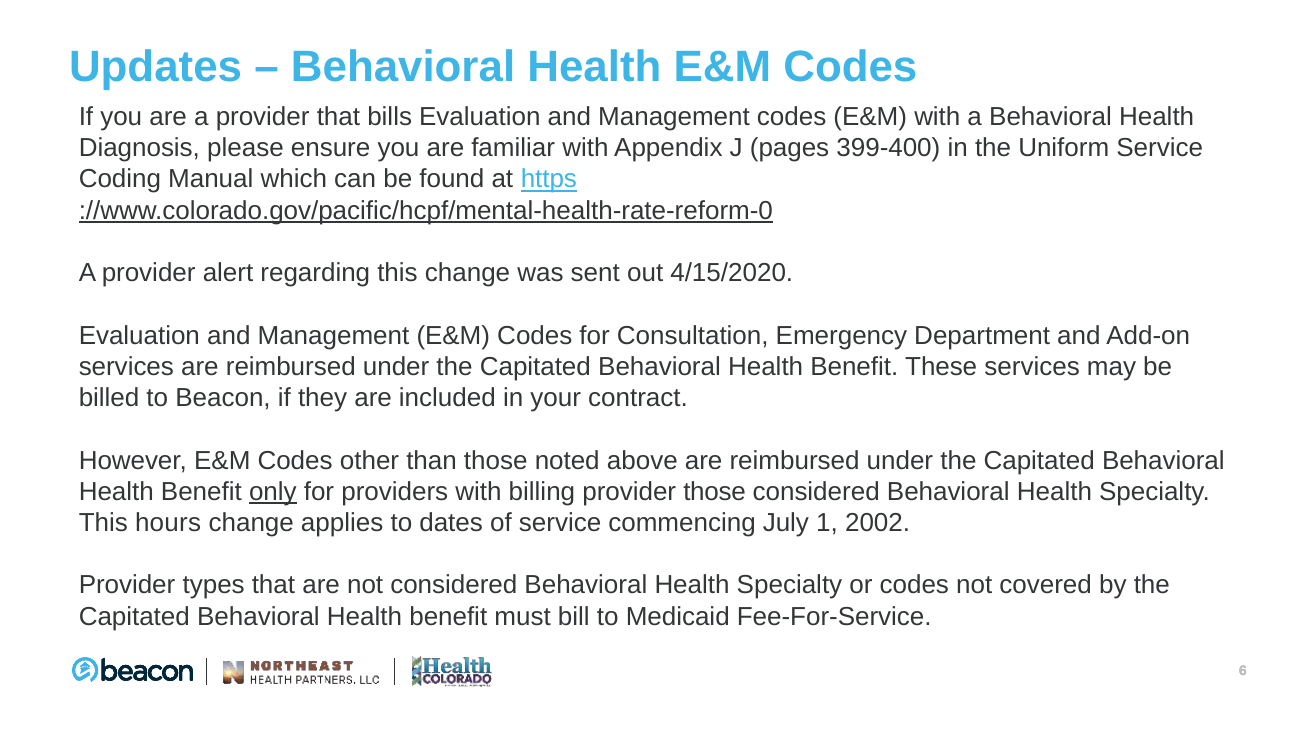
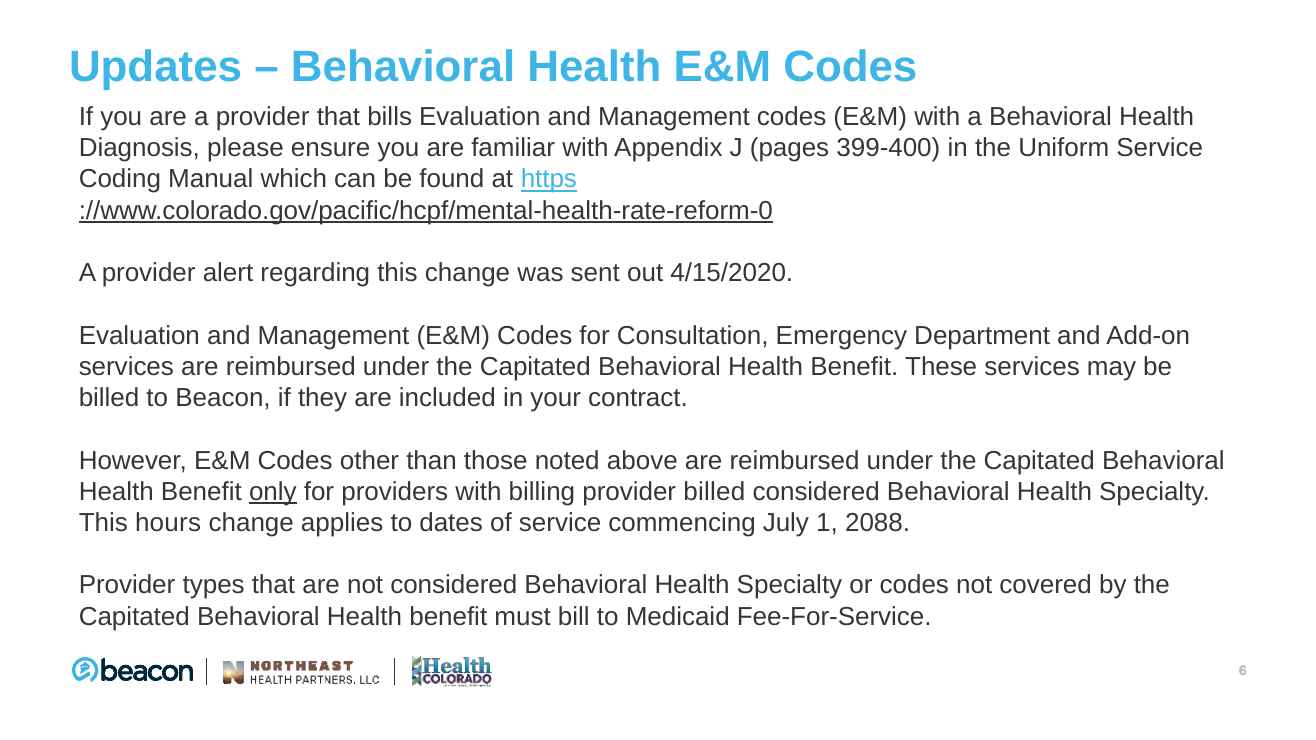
provider those: those -> billed (714, 492)
2002: 2002 -> 2088 (878, 523)
